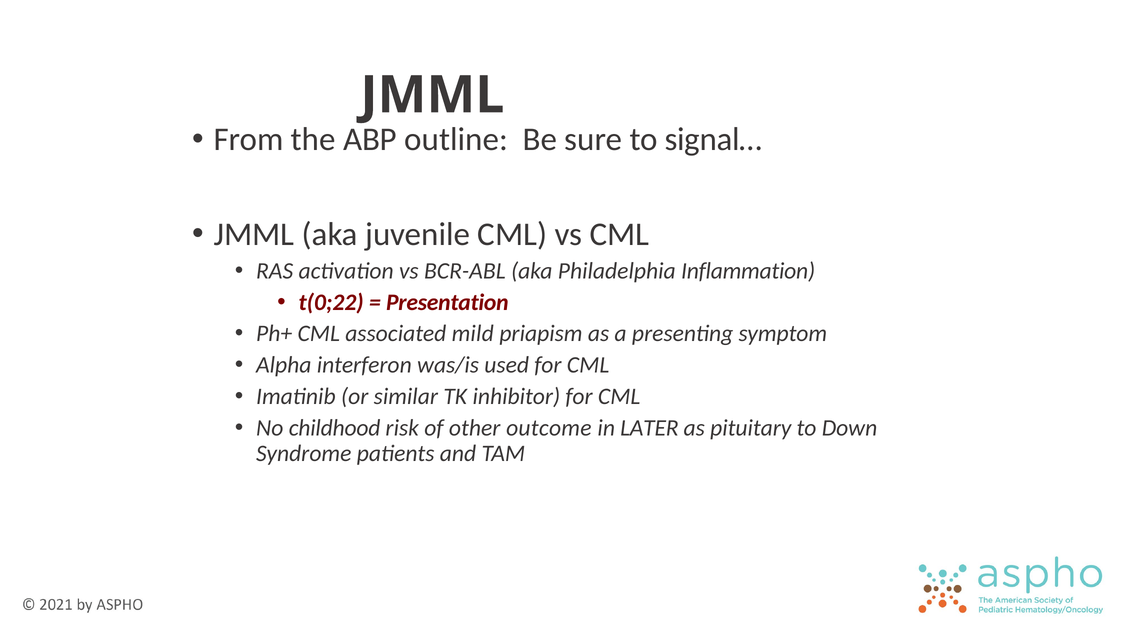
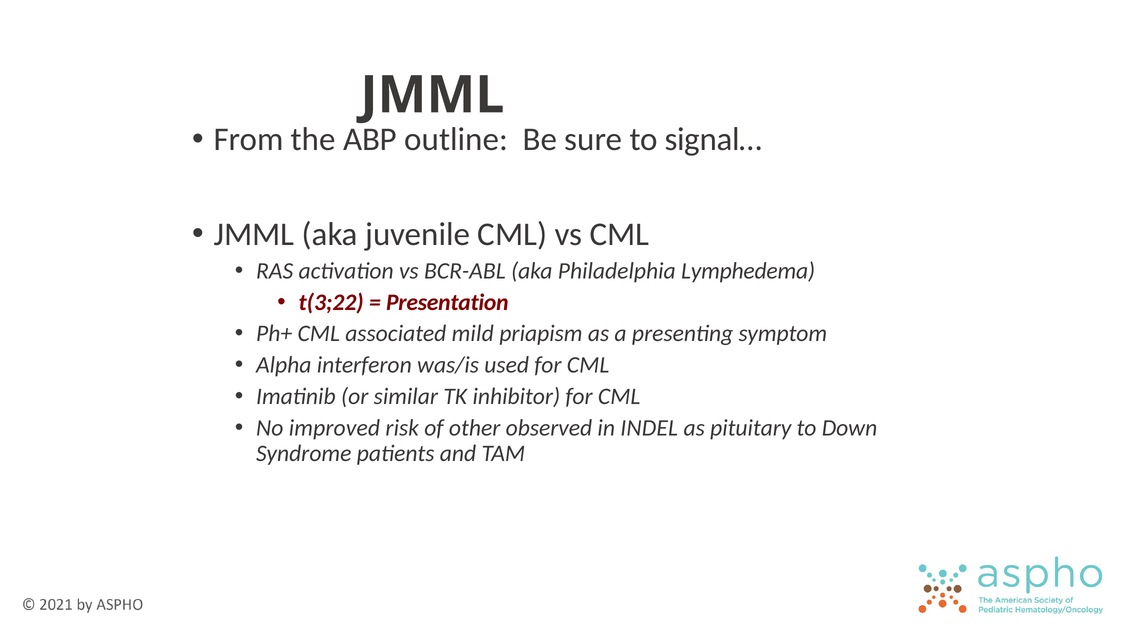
Inflammation: Inflammation -> Lymphedema (748, 271)
t(0;22: t(0;22 -> t(3;22 (331, 302)
childhood: childhood -> improved (334, 428)
outcome: outcome -> observed (549, 428)
LATER: LATER -> INDEL (649, 428)
